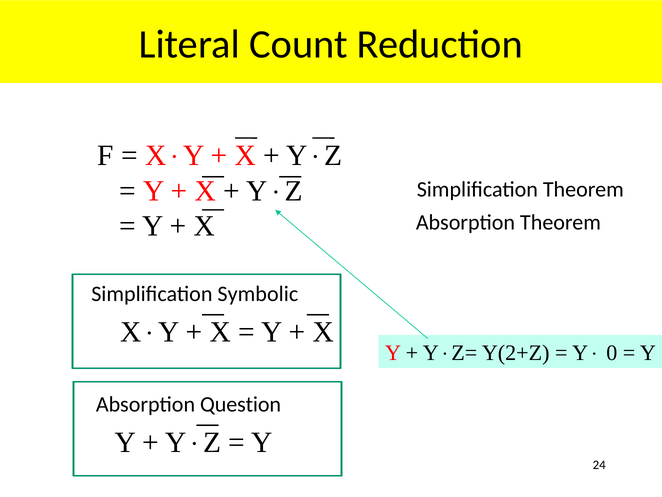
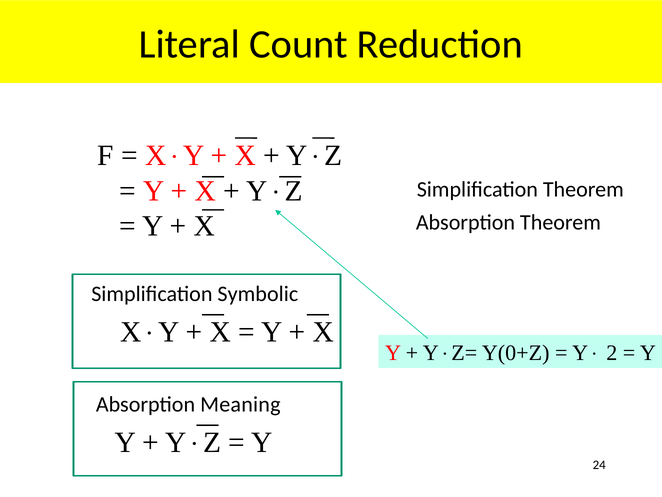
Y(2+Z: Y(2+Z -> Y(0+Z (516, 353)
0: 0 -> 2 (612, 353)
Question: Question -> Meaning (240, 404)
